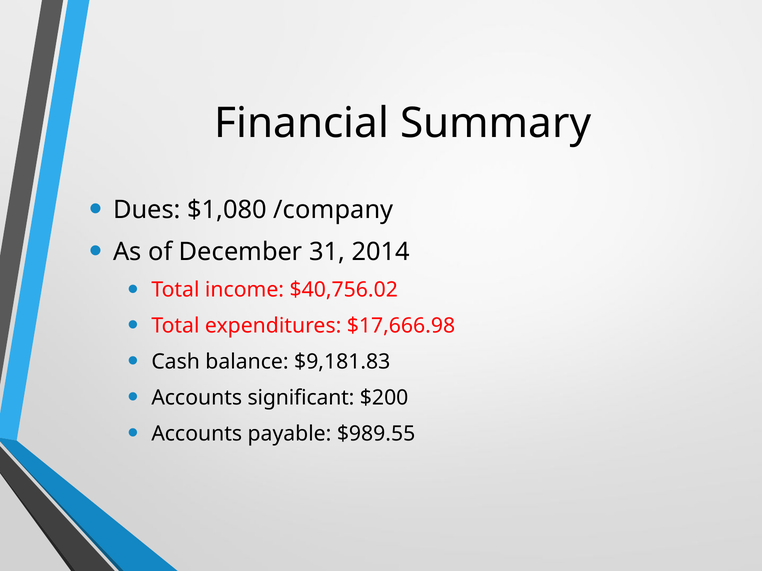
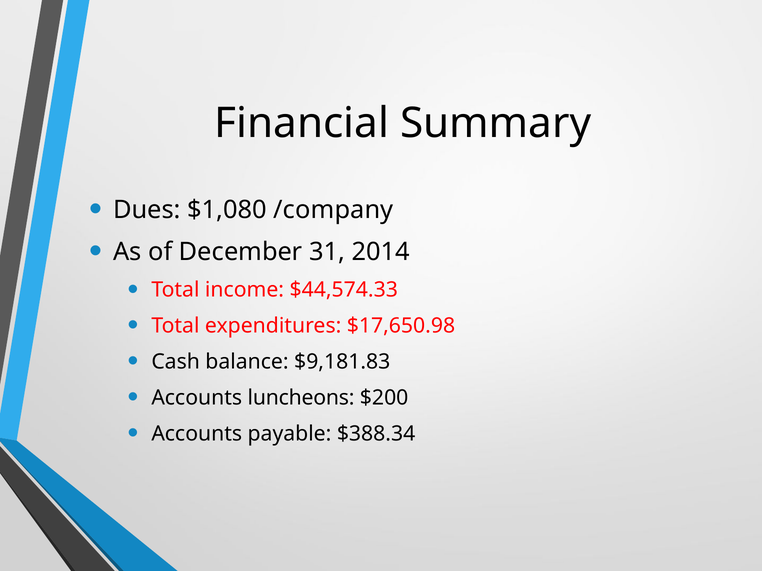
$40,756.02: $40,756.02 -> $44,574.33 (344, 290)
$17,666.98: $17,666.98 -> $17,650.98 (401, 326)
significant: significant -> luncheons (301, 398)
$989.55: $989.55 -> $388.34 (376, 434)
